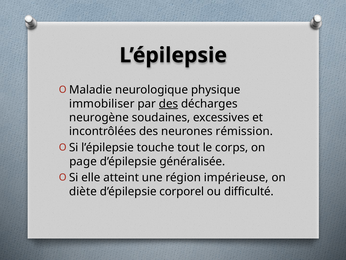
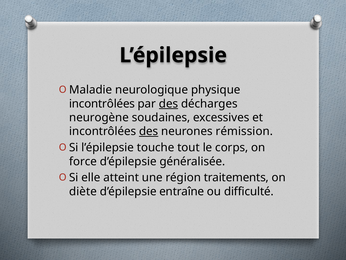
immobiliser: immobiliser -> incontrôlées (102, 103)
des underline: none -> present (149, 131)
page: page -> force (83, 161)
impérieuse: impérieuse -> traitements (236, 177)
corporel: corporel -> entraîne (182, 191)
